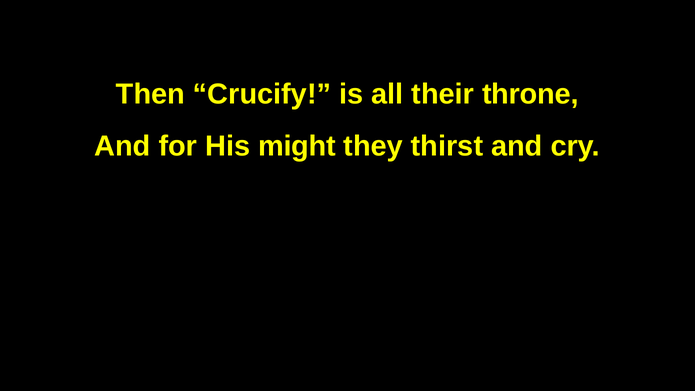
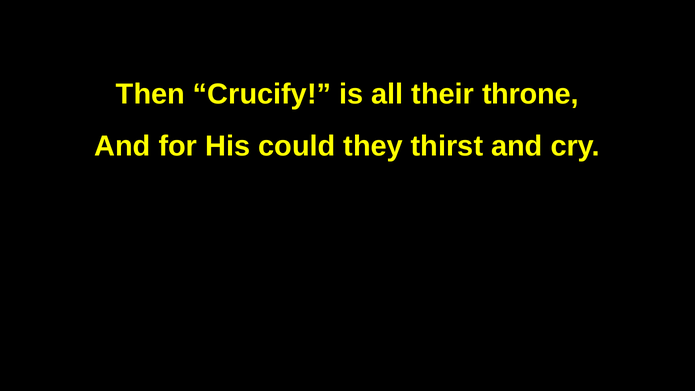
might: might -> could (297, 146)
